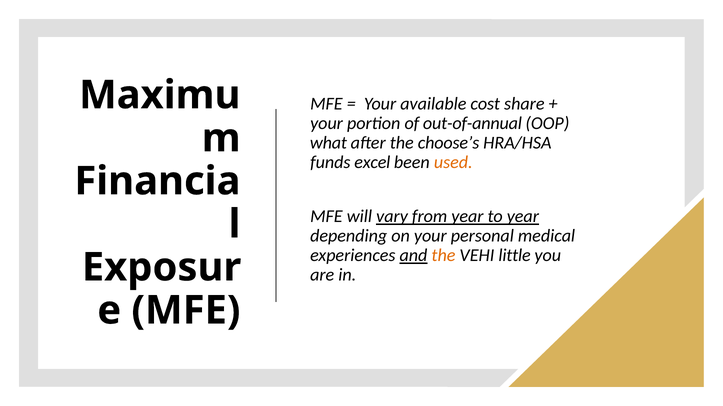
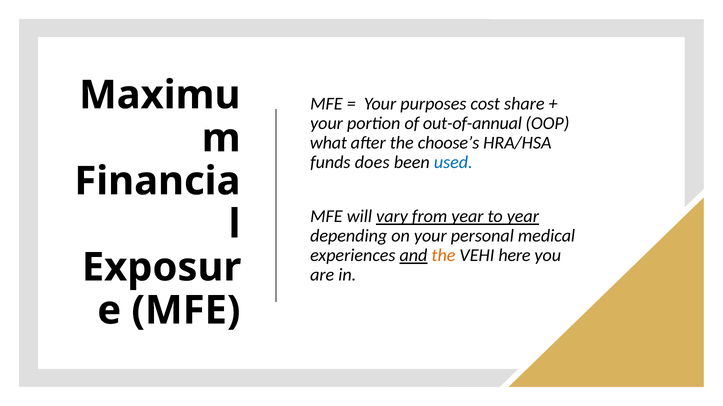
available: available -> purposes (433, 104)
excel: excel -> does (372, 163)
used colour: orange -> blue (453, 163)
little: little -> here (515, 256)
